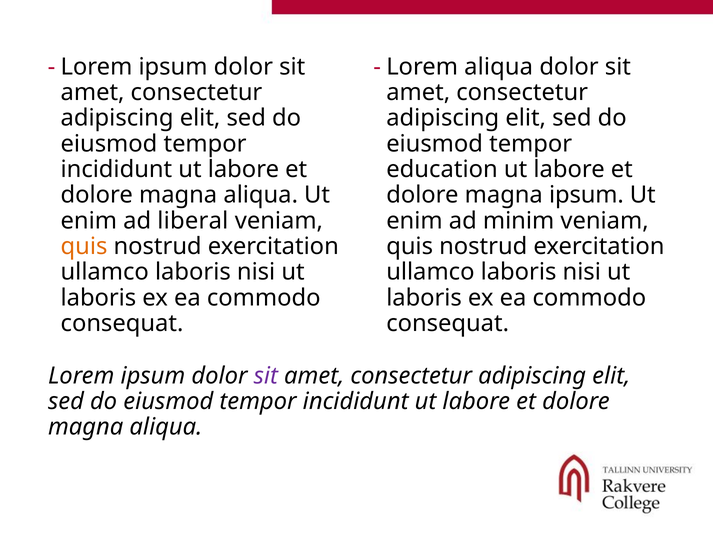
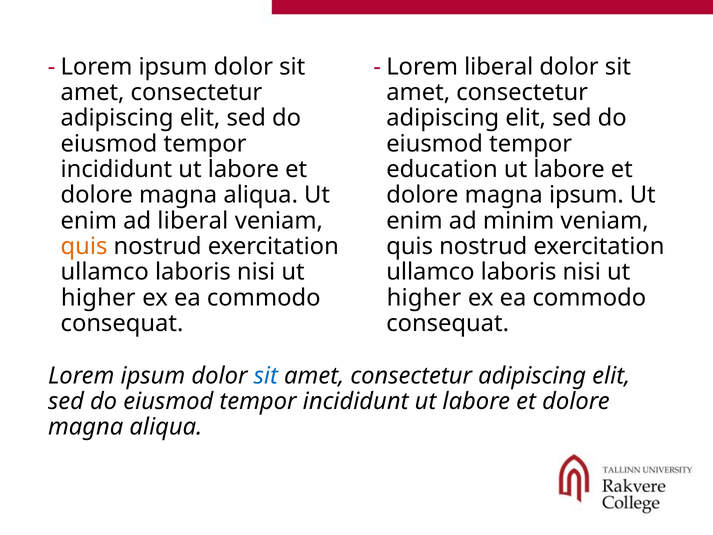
Lorem aliqua: aliqua -> liberal (499, 67)
laboris: laboris -> higher (98, 298)
laboris: laboris -> higher (424, 298)
sit colour: purple -> blue (266, 376)
